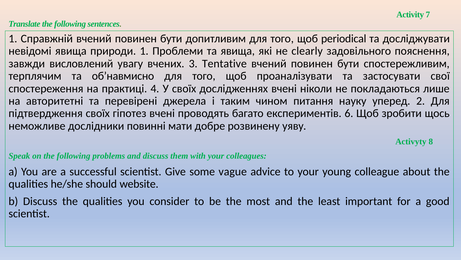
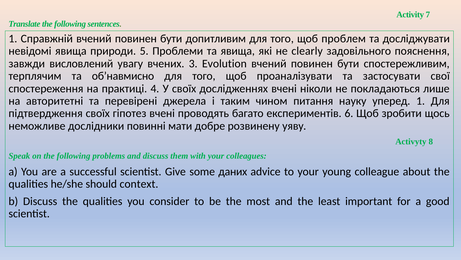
periodical: periodical -> проблем (344, 39)
природи 1: 1 -> 5 (144, 51)
Tentative: Tentative -> Evolution (224, 63)
уперед 2: 2 -> 1 (421, 101)
vague: vague -> даних (233, 171)
website: website -> context (139, 184)
